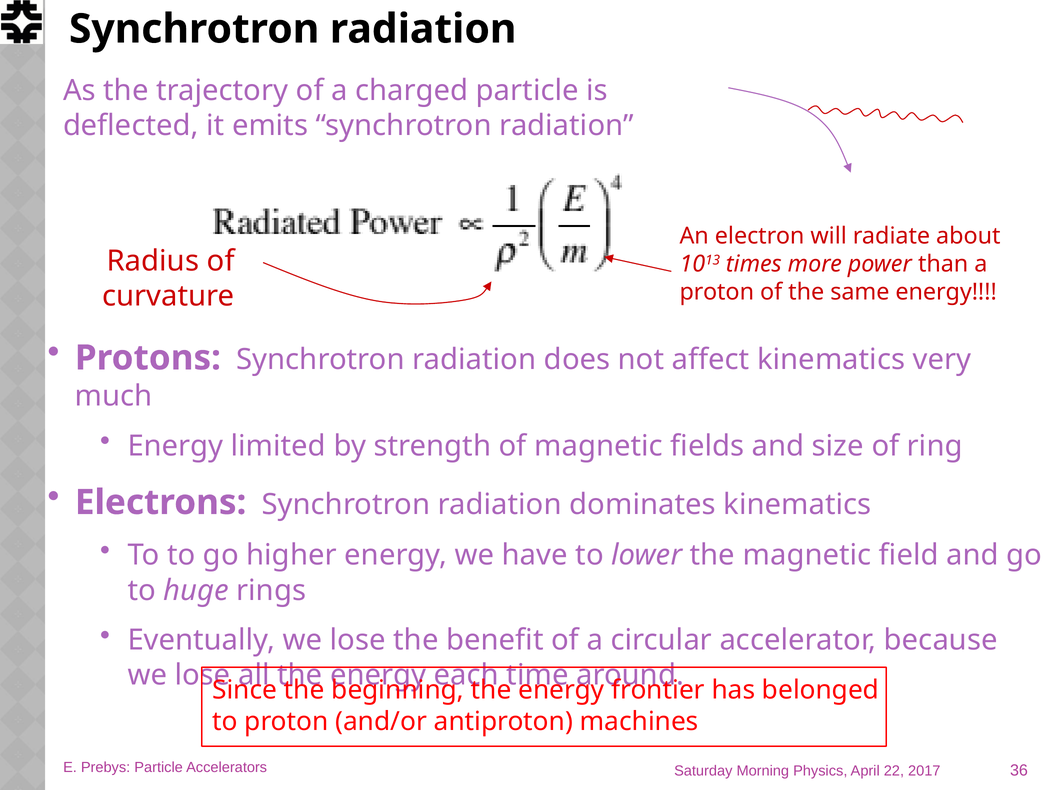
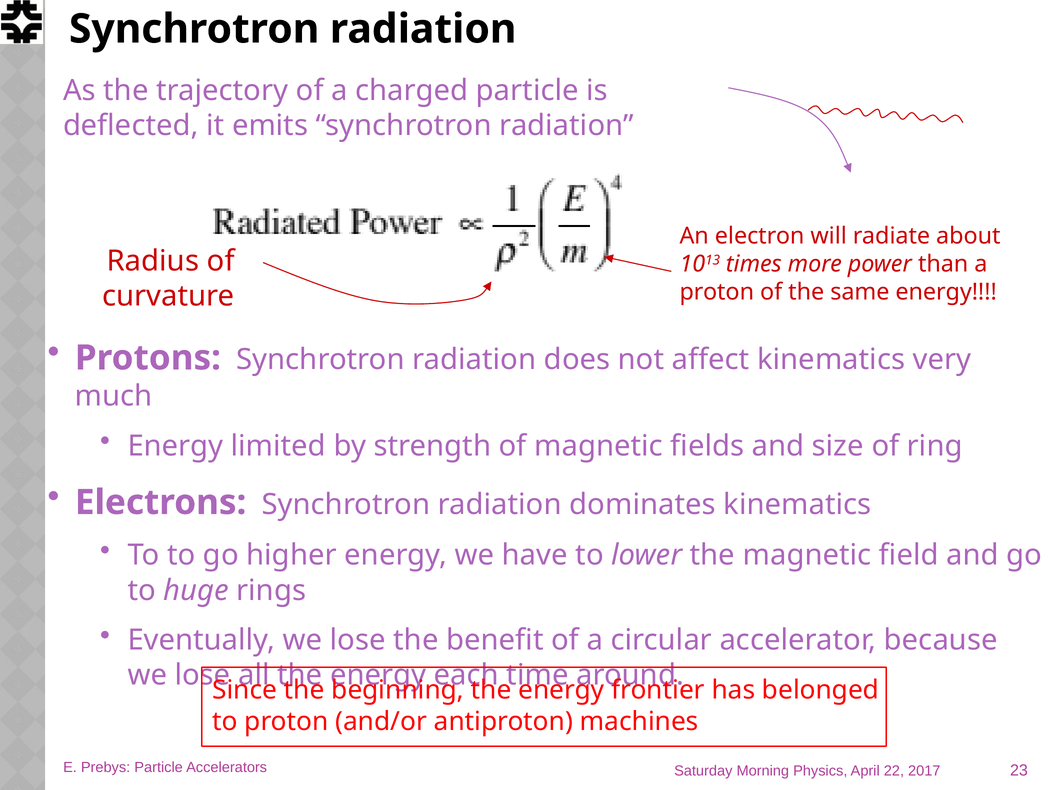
36: 36 -> 23 (1019, 770)
